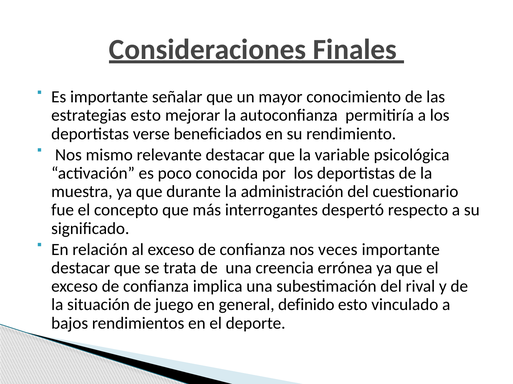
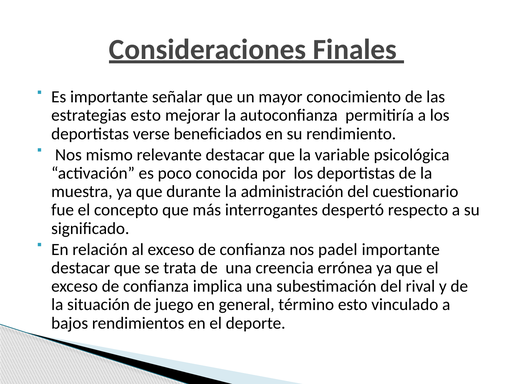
veces: veces -> padel (338, 250)
definido: definido -> término (306, 305)
